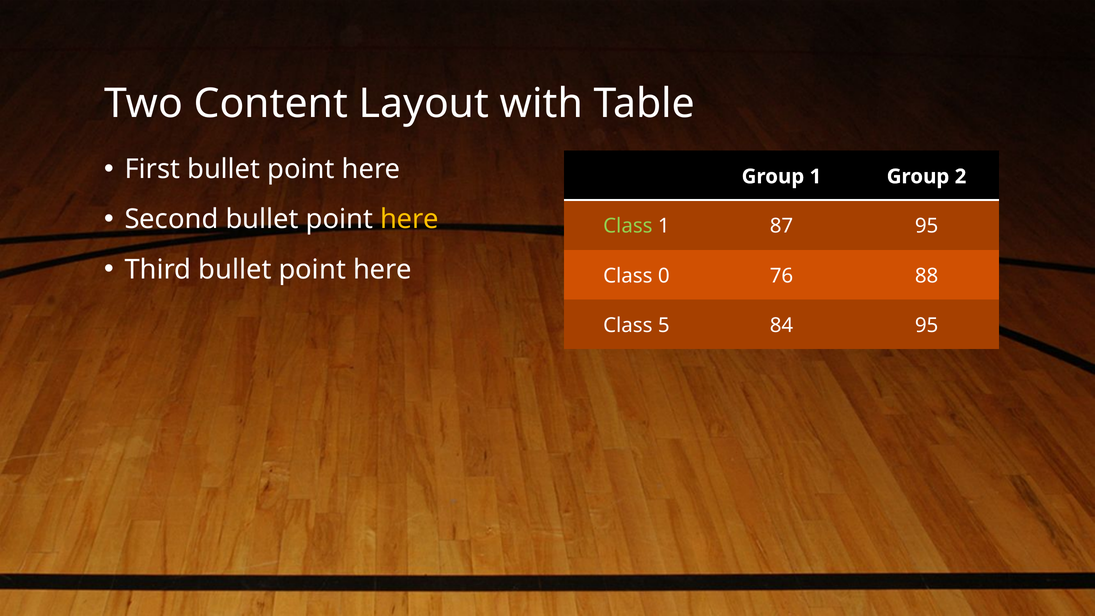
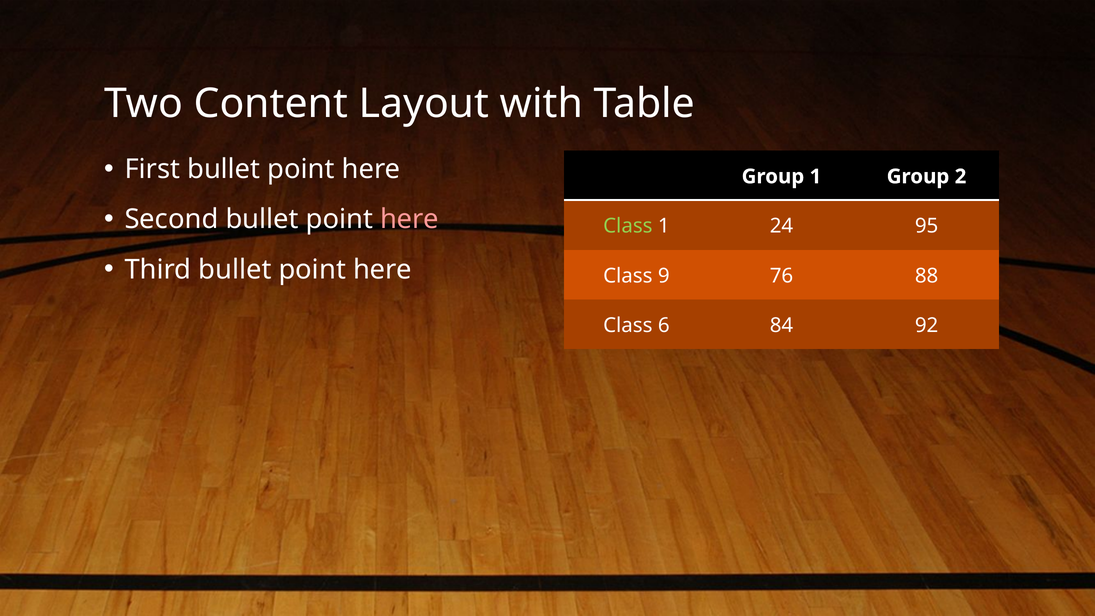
here colour: yellow -> pink (409, 219)
87: 87 -> 24 (782, 226)
0: 0 -> 9 (664, 276)
5: 5 -> 6 (664, 325)
84 95: 95 -> 92 (927, 325)
